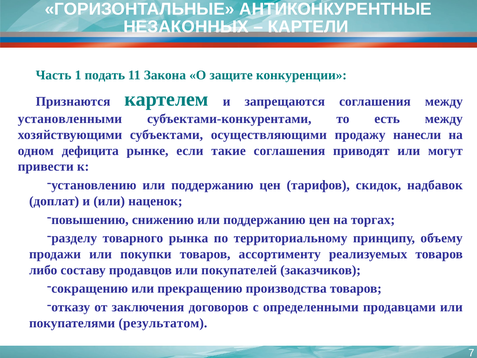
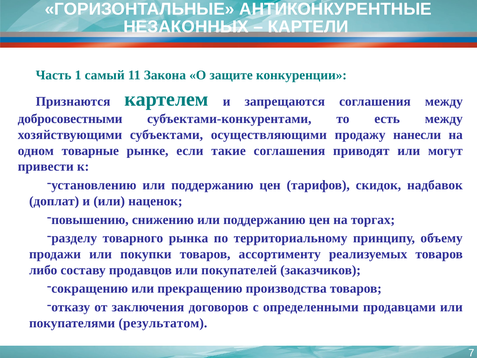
подать: подать -> самый (105, 75)
установленными: установленными -> добросовестными (70, 119)
дефицита: дефицита -> товарные (90, 151)
